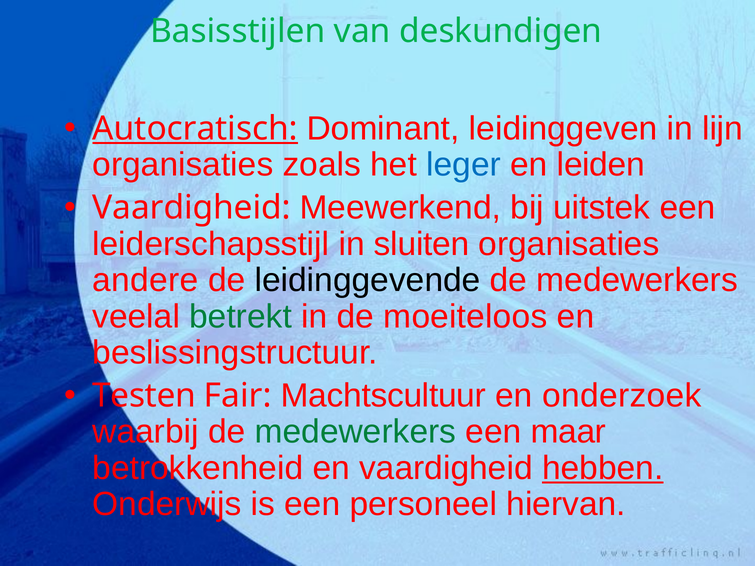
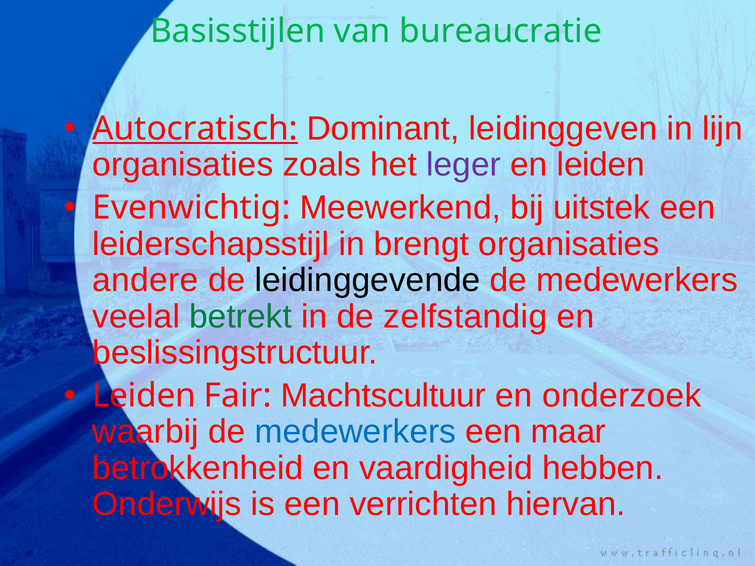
deskundigen: deskundigen -> bureaucratie (501, 31)
leger colour: blue -> purple (464, 165)
Vaardigheid: Vaardigheid -> Evenwichtig (191, 208)
sluiten: sluiten -> brengt (422, 244)
moeiteloos: moeiteloos -> zelfstandig (465, 317)
Testen: Testen -> Leiden (144, 396)
medewerkers colour: green -> blue (355, 432)
hebben underline: present -> none (603, 468)
personeel: personeel -> verrichten (423, 505)
